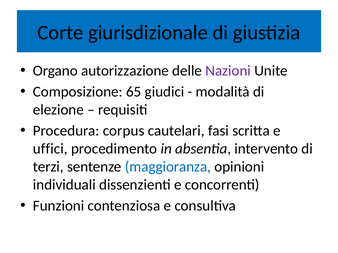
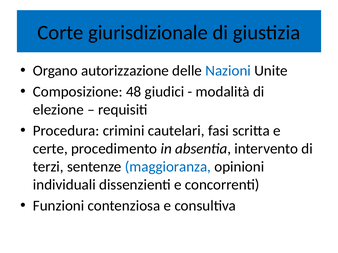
Nazioni colour: purple -> blue (228, 71)
65: 65 -> 48 (134, 92)
corpus: corpus -> crimini (124, 131)
uffici: uffici -> certe (50, 149)
